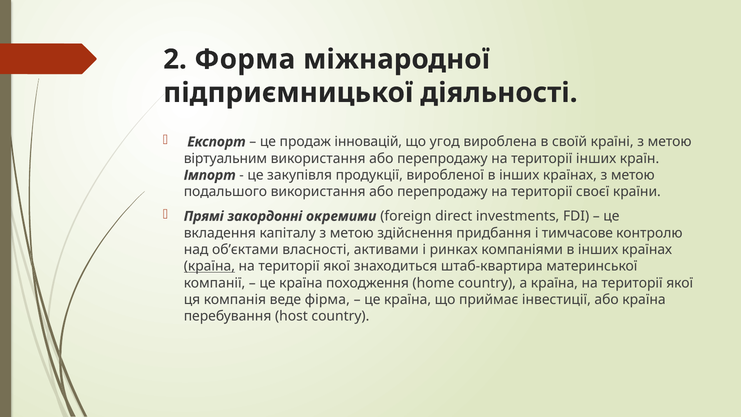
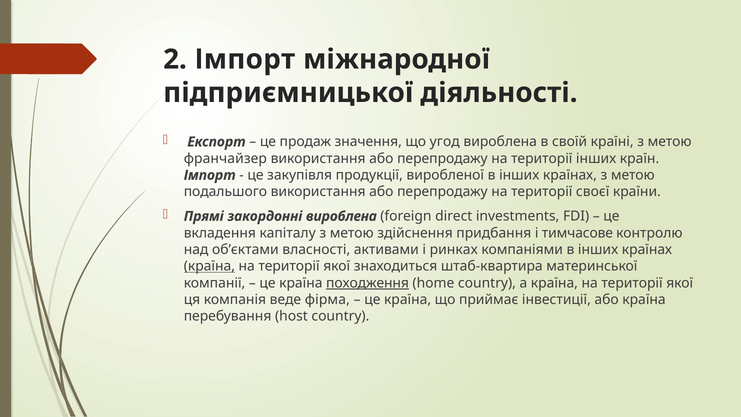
2 Форма: Форма -> Імпорт (245, 59)
інновацій: інновацій -> значення (368, 142)
віртуальним: віртуальним -> франчайзер (225, 158)
закордонні окремими: окремими -> вироблена (341, 216)
походження underline: none -> present (368, 283)
